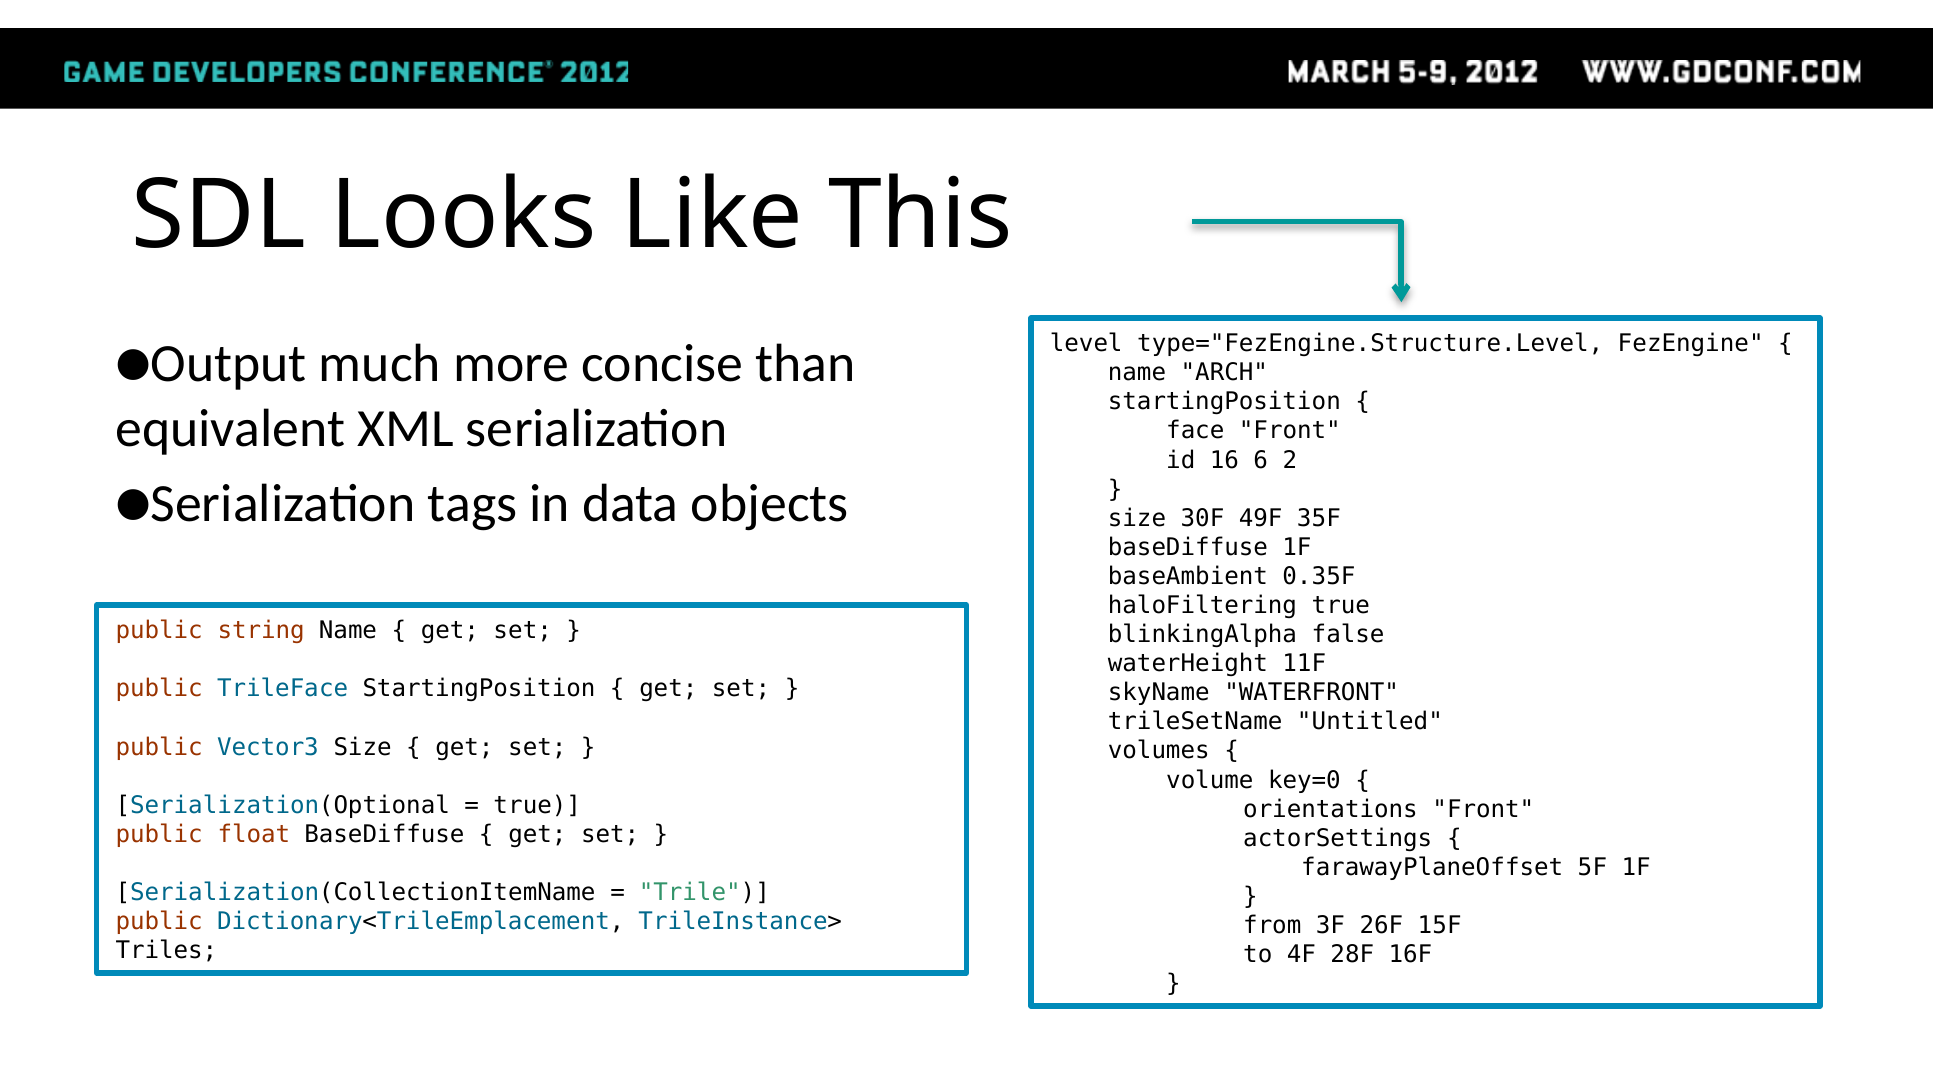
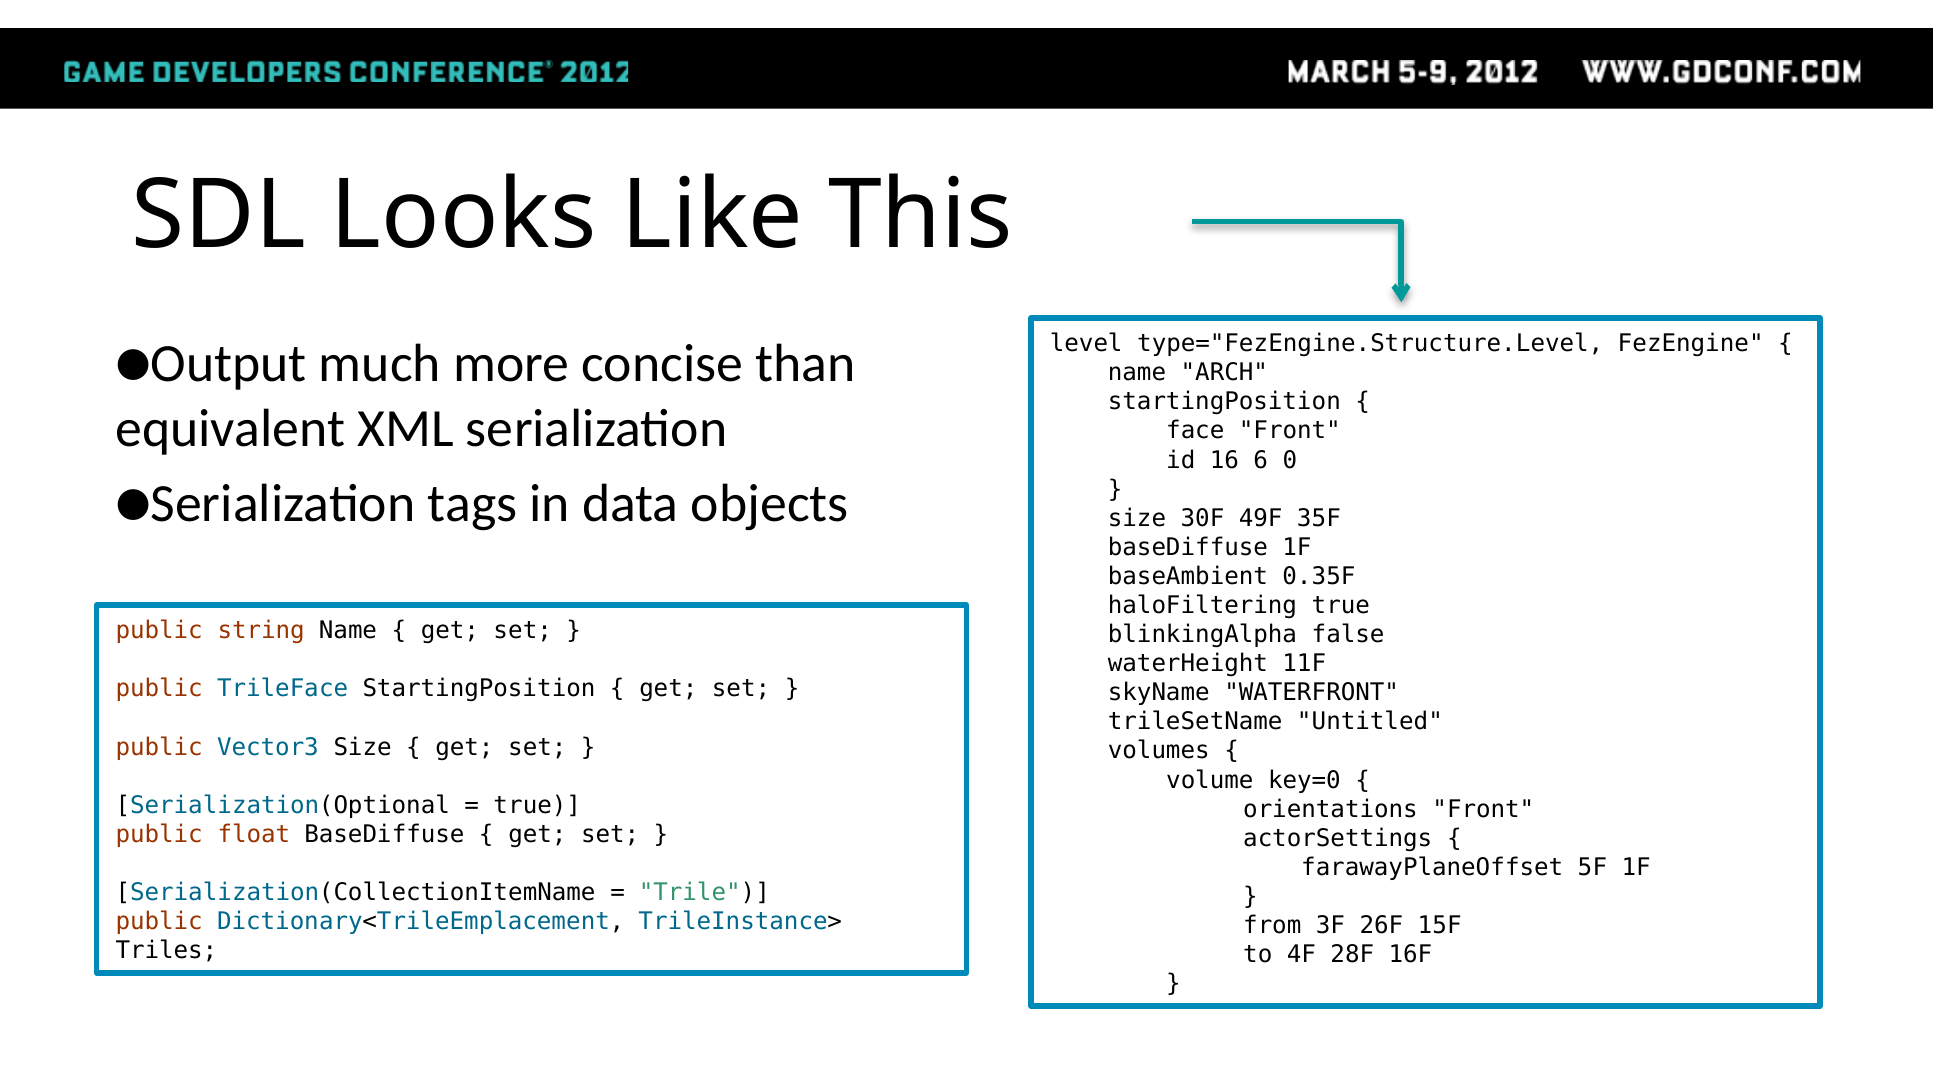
2: 2 -> 0 (1290, 460)
